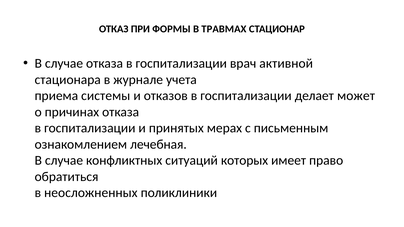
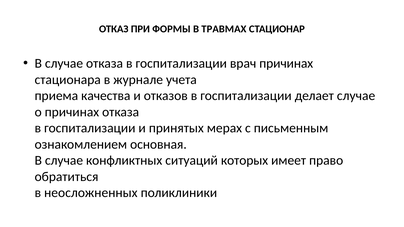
врач активной: активной -> причинах (286, 64)
системы: системы -> качества (106, 96)
делает может: может -> случае (356, 96)
лечебная: лечебная -> основная (158, 144)
